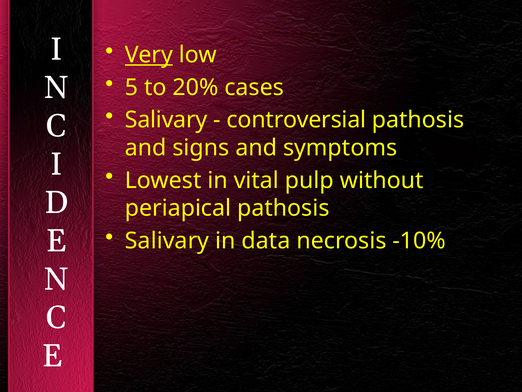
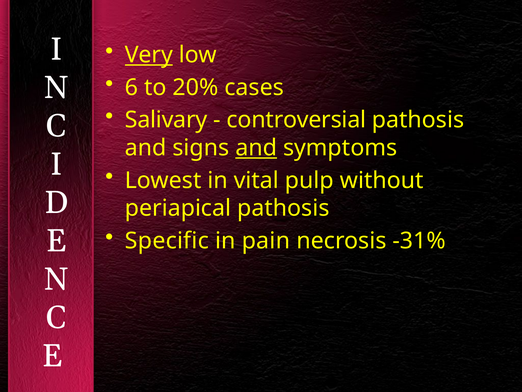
5: 5 -> 6 (131, 87)
and underline: none -> present (256, 148)
Salivary: Salivary -> Specific (167, 241)
data: data -> pain (266, 241)
-10%: -10% -> -31% (419, 241)
